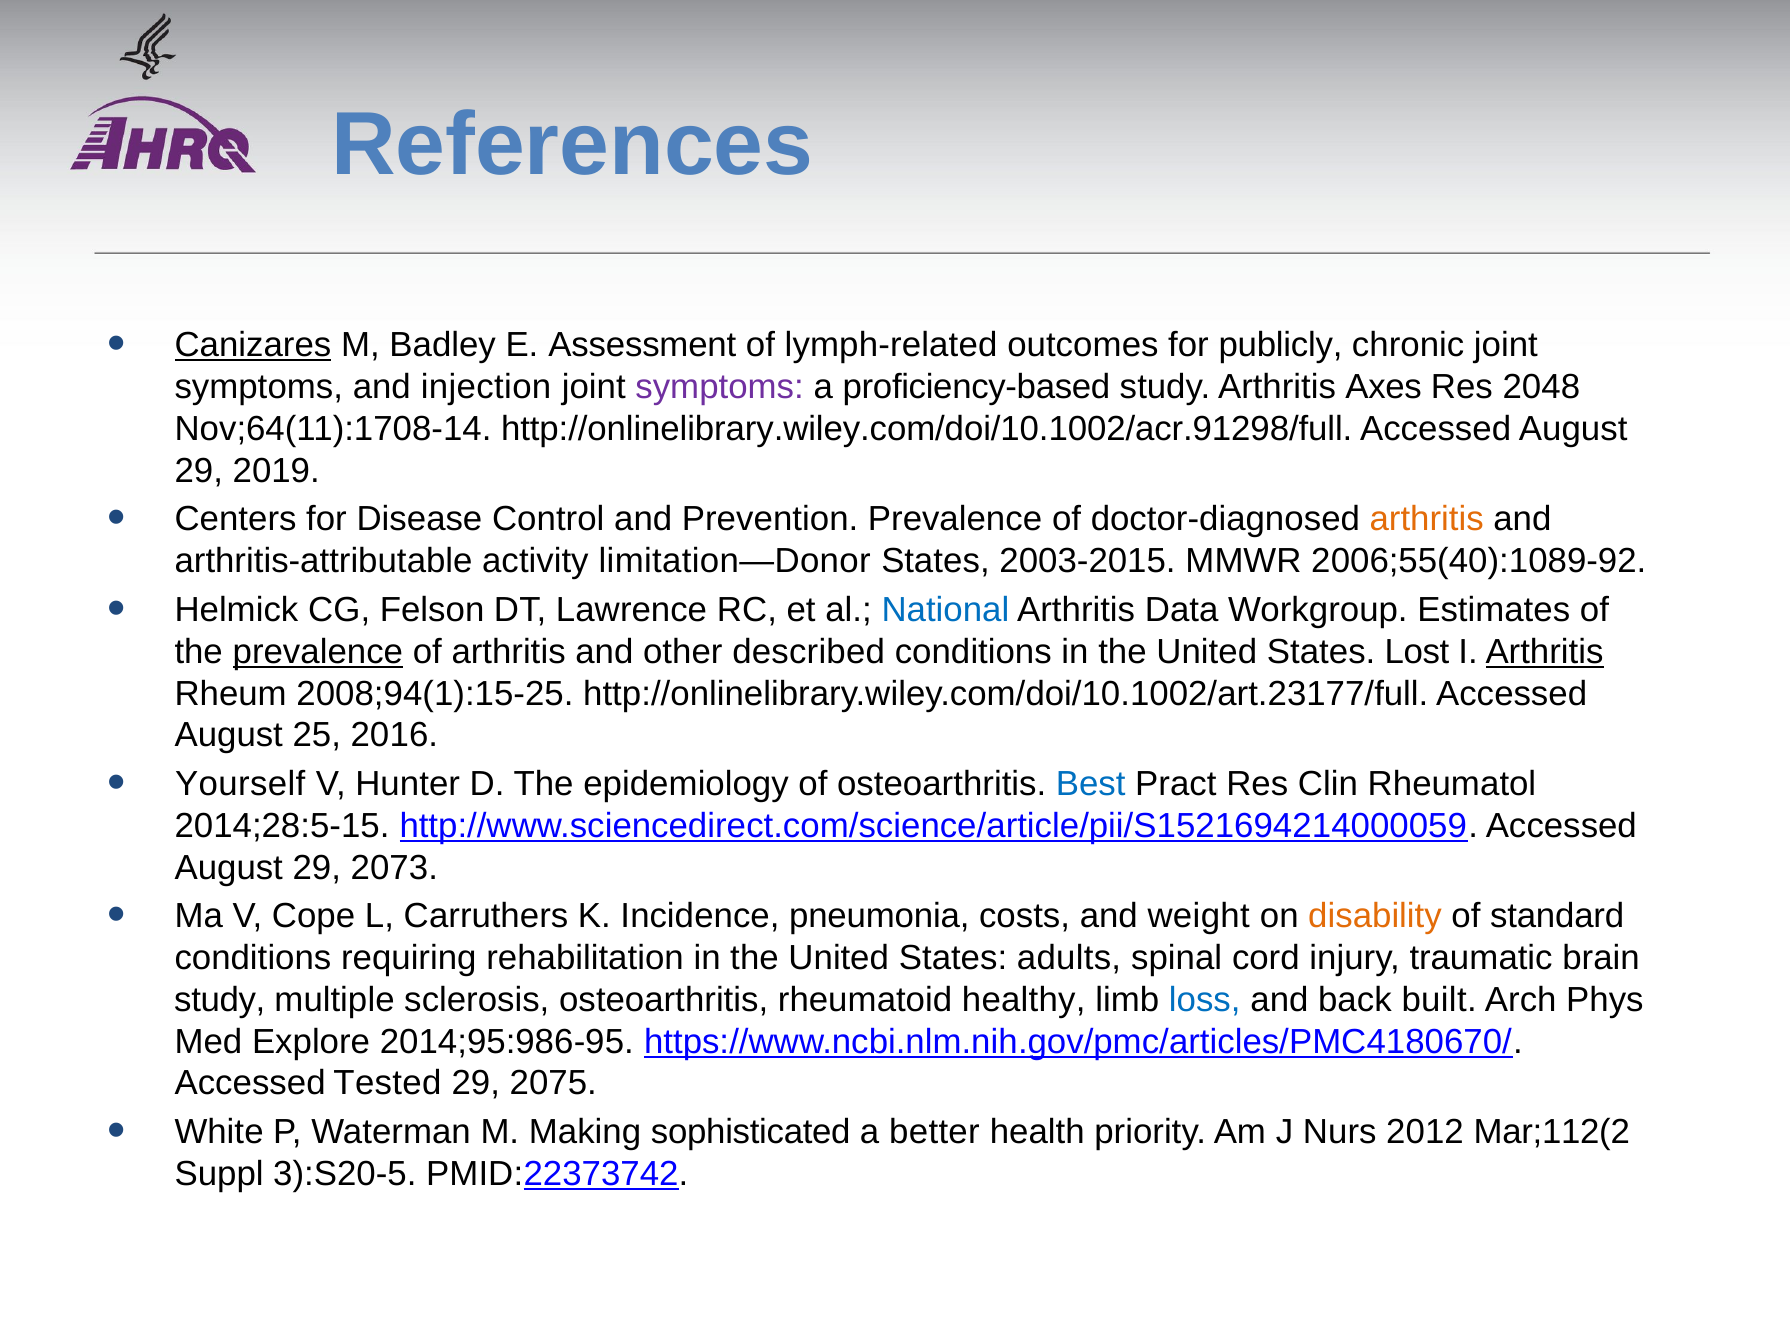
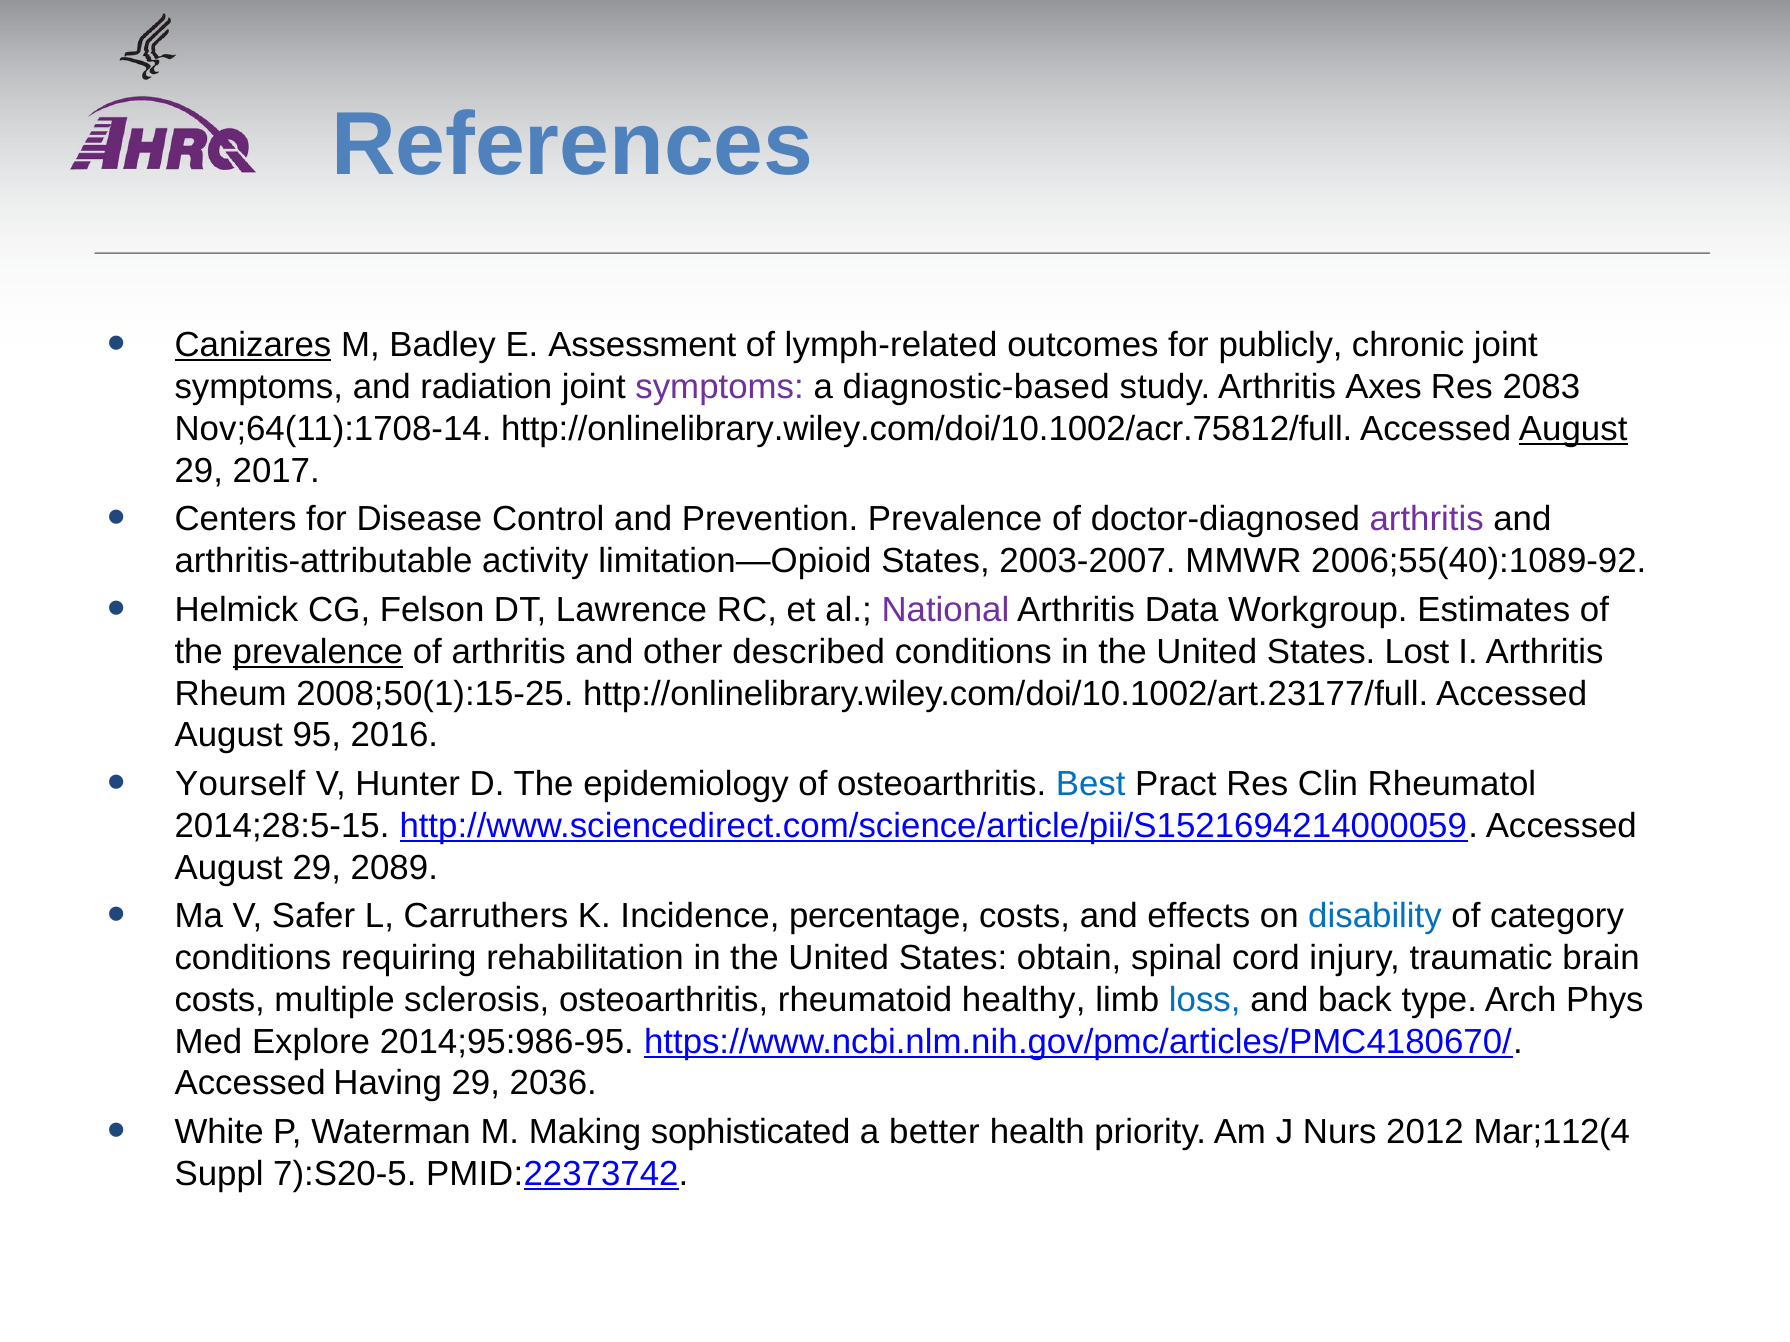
injection: injection -> radiation (486, 387)
proficiency-based: proficiency-based -> diagnostic-based (976, 387)
2048: 2048 -> 2083 (1541, 387)
http://onlinelibrary.wiley.com/doi/10.1002/acr.91298/full: http://onlinelibrary.wiley.com/doi/10.1002/acr.91298/full -> http://onlinelibrary.wiley.com/doi/10.1002/acr.75812/full (927, 429)
August underline: none -> present (1573, 429)
2019: 2019 -> 2017 (276, 471)
arthritis colour: orange -> purple (1427, 520)
limitation—Donor: limitation—Donor -> limitation—Opioid (735, 561)
2003-2015: 2003-2015 -> 2003-2007 (1088, 561)
National colour: blue -> purple (945, 610)
Arthritis underline: present -> none (1545, 652)
2008;94(1):15-25: 2008;94(1):15-25 -> 2008;50(1):15-25 (435, 694)
25: 25 -> 95 (317, 736)
2073: 2073 -> 2089 (394, 868)
Cope: Cope -> Safer (314, 917)
pneumonia: pneumonia -> percentage (879, 917)
weight: weight -> effects (1199, 917)
disability colour: orange -> blue (1375, 917)
standard: standard -> category (1557, 917)
adults: adults -> obtain (1069, 958)
study: study -> costs (220, 1000)
built: built -> type (1439, 1000)
Tested: Tested -> Having (388, 1084)
2075: 2075 -> 2036 (553, 1084)
Mar;112(2: Mar;112(2 -> Mar;112(4 (1552, 1133)
3):S20-5: 3):S20-5 -> 7):S20-5 (345, 1174)
